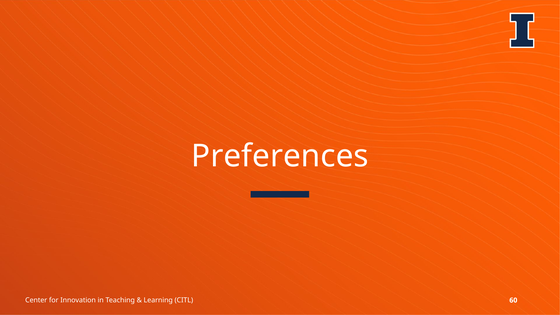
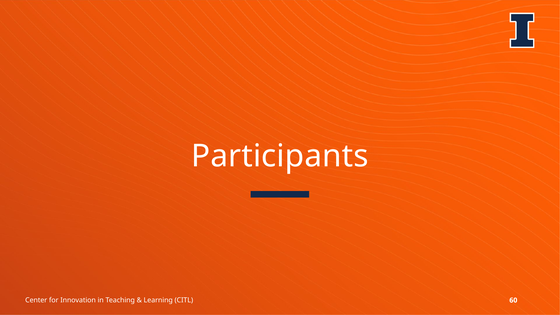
Preferences: Preferences -> Participants (280, 156)
